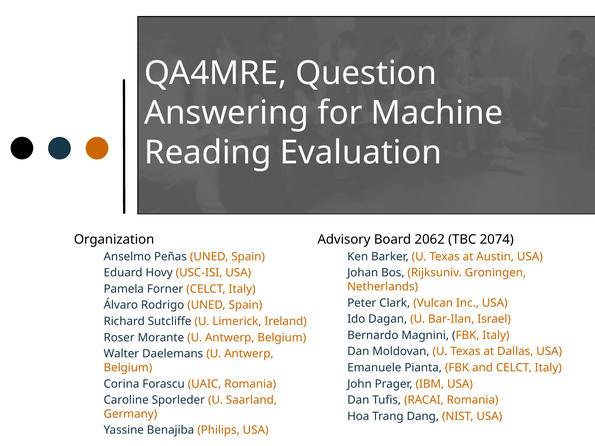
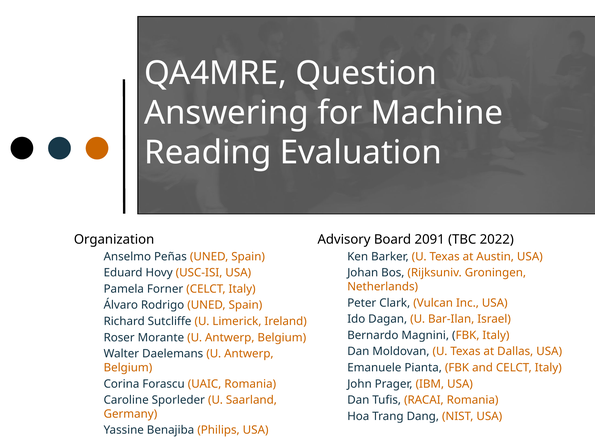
2062: 2062 -> 2091 (430, 240)
2074: 2074 -> 2022 (497, 240)
